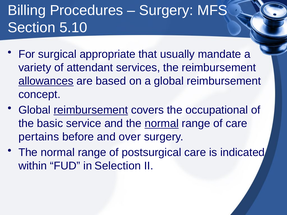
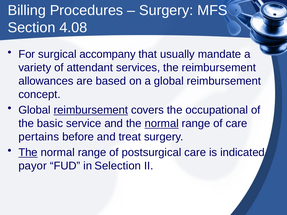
5.10: 5.10 -> 4.08 (73, 28)
appropriate: appropriate -> accompany (108, 54)
allowances underline: present -> none (46, 81)
over: over -> treat (130, 137)
The underline: none -> present (28, 153)
within: within -> payor (33, 166)
